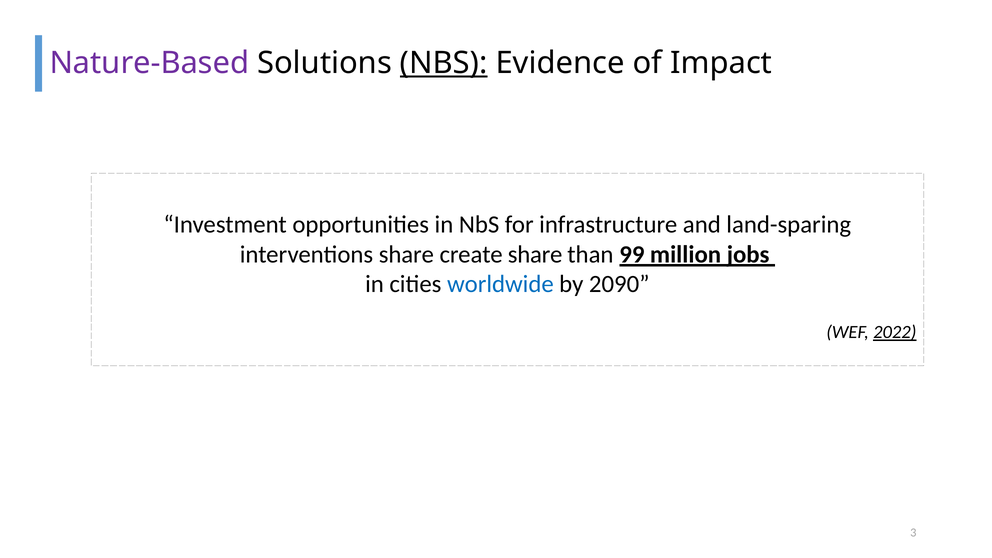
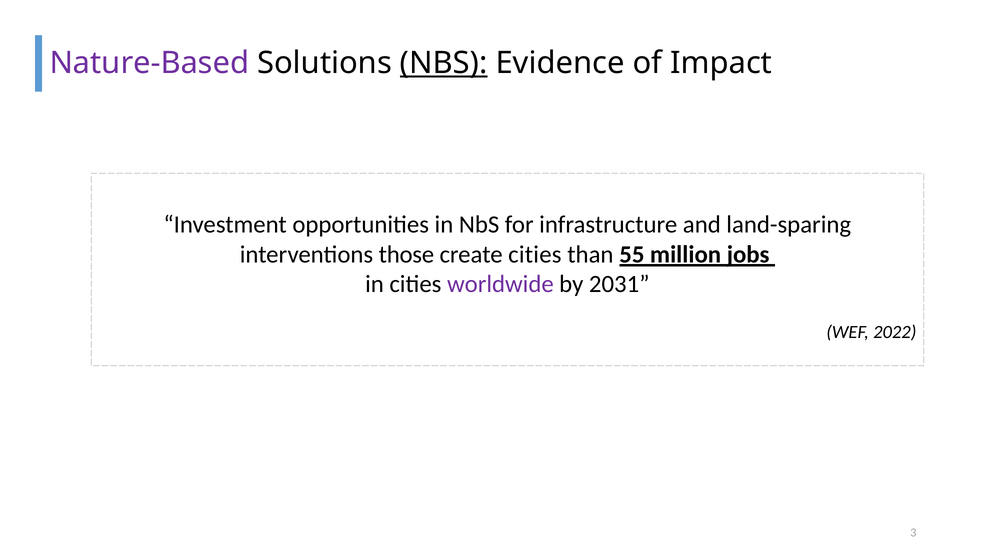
interventions share: share -> those (406, 255)
create share: share -> cities (535, 255)
99: 99 -> 55 (632, 255)
worldwide colour: blue -> purple (500, 284)
2090: 2090 -> 2031 (619, 284)
2022 underline: present -> none (895, 332)
